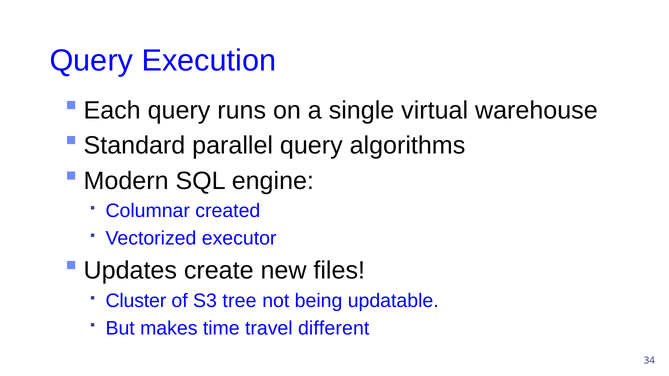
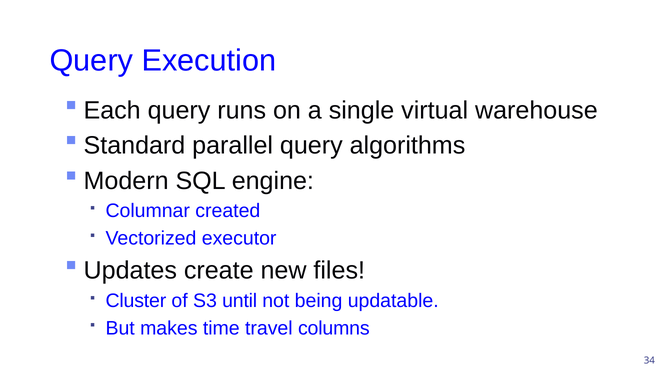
tree: tree -> until (240, 301)
different: different -> columns (334, 328)
